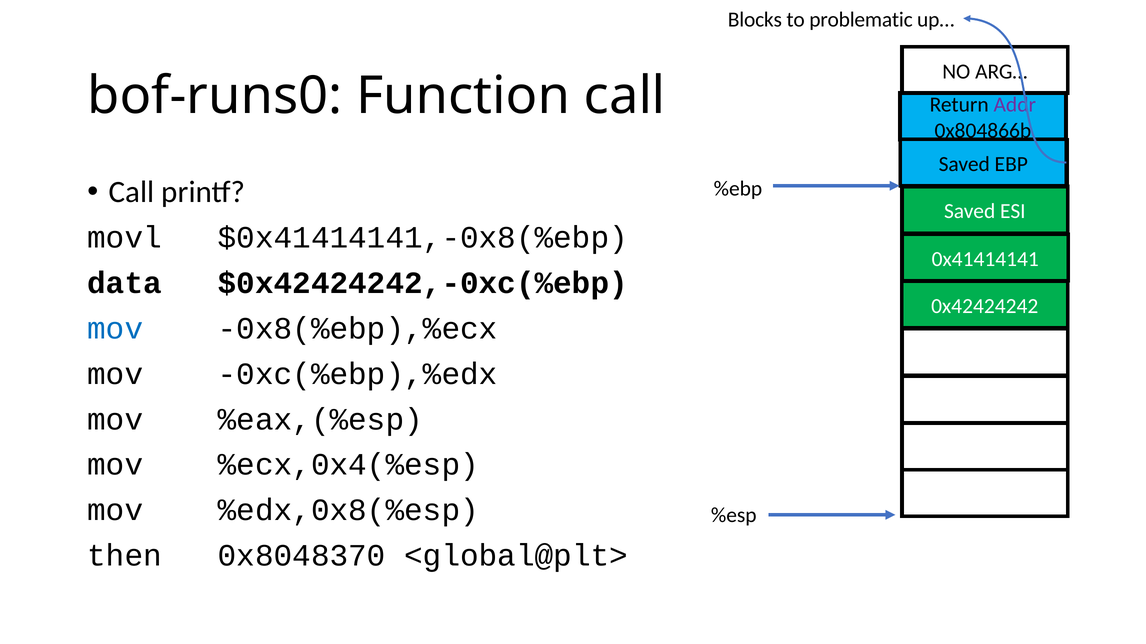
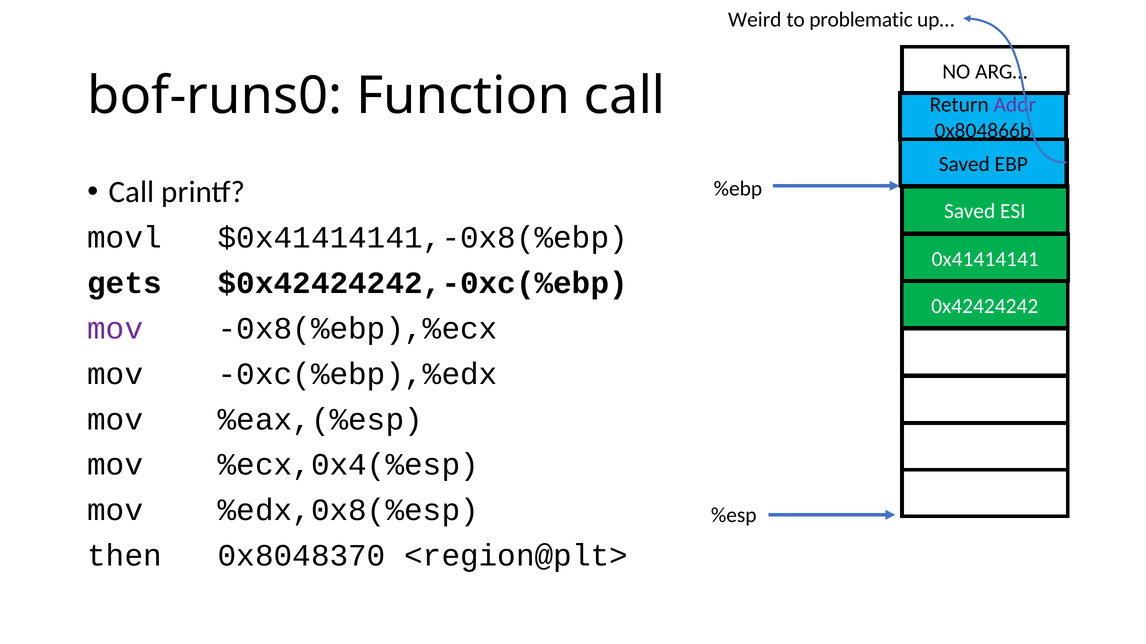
Blocks: Blocks -> Weird (755, 20)
data: data -> gets (125, 283)
mov colour: blue -> purple (115, 329)
<global@plt>: <global@plt> -> <region@plt> (516, 556)
